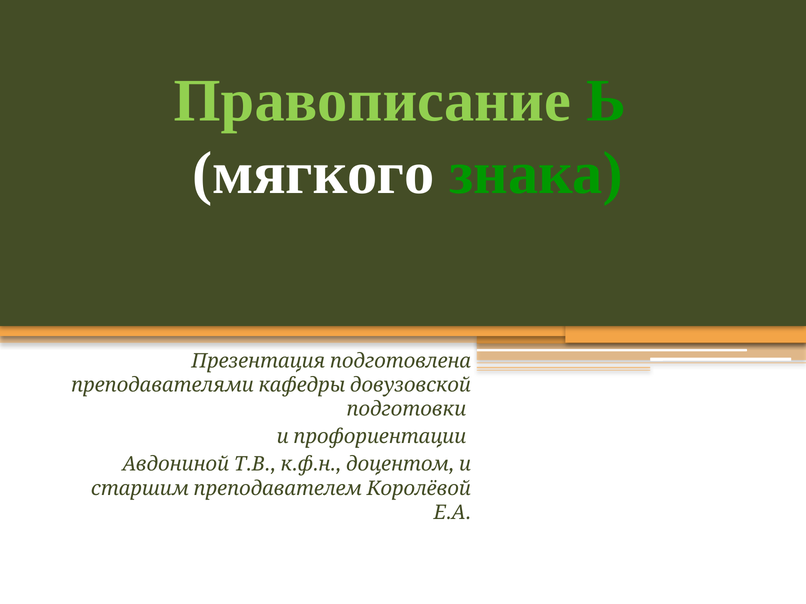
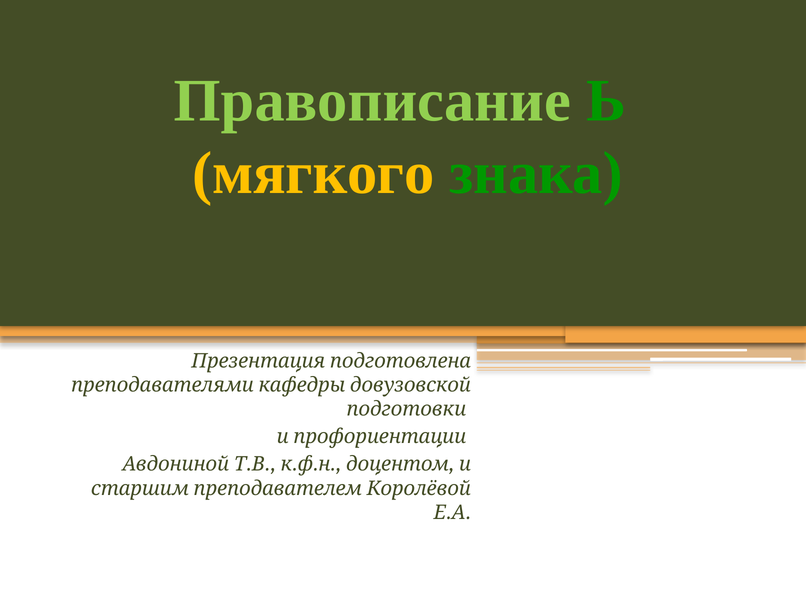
мягкого colour: white -> yellow (313, 174)
